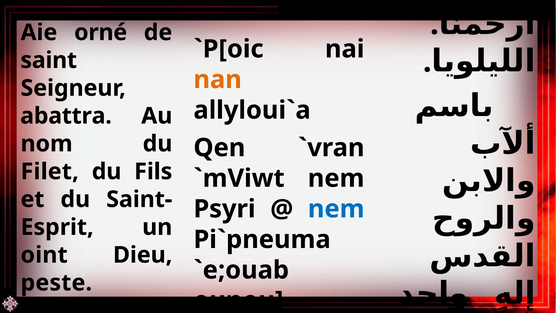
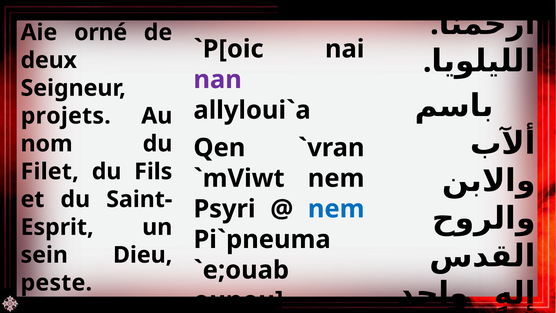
saint: saint -> deux (49, 60)
nan colour: orange -> purple (218, 80)
abattra: abattra -> projets (66, 116)
oint: oint -> sein (44, 255)
